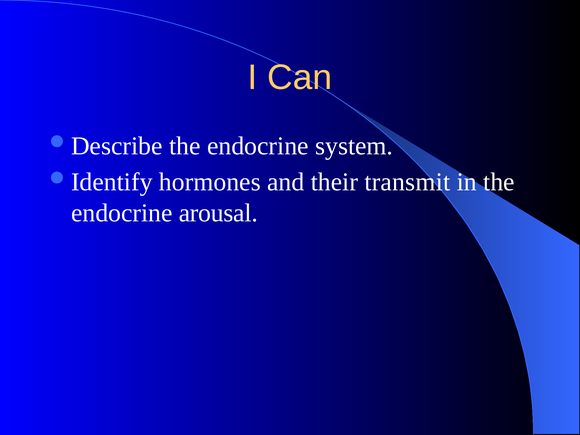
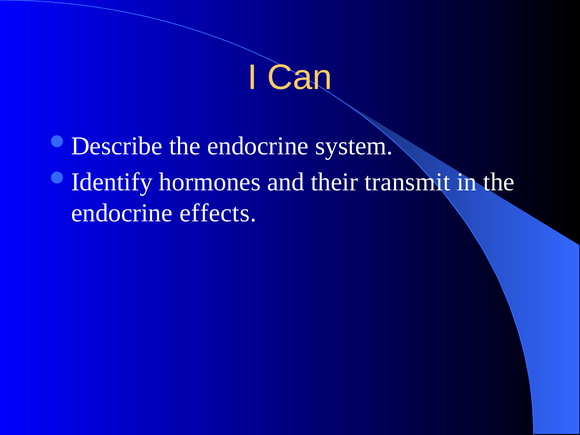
arousal: arousal -> effects (218, 213)
